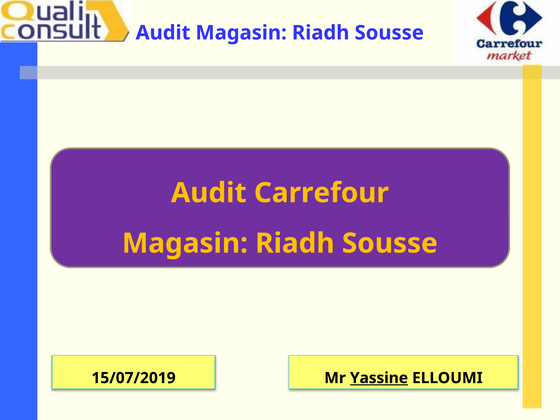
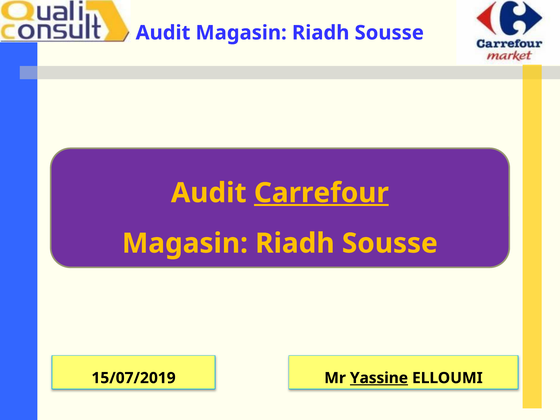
Carrefour underline: none -> present (321, 193)
